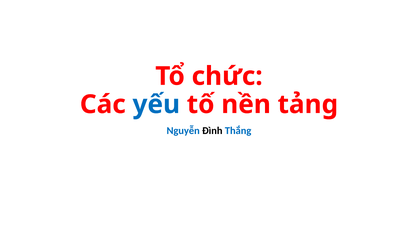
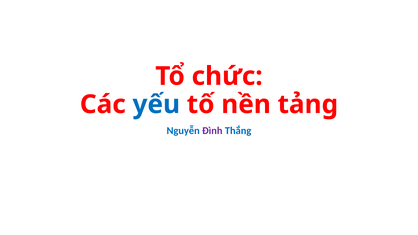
Đình colour: black -> purple (212, 131)
